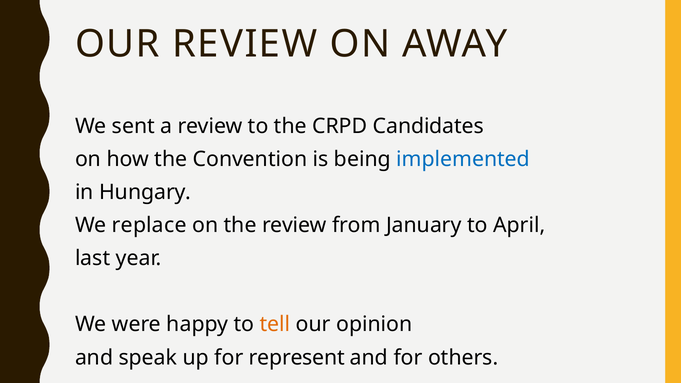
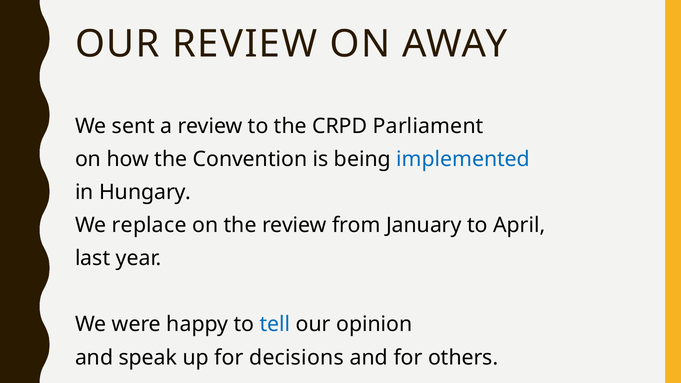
Candidates: Candidates -> Parliament (428, 126)
tell colour: orange -> blue (275, 325)
represent: represent -> decisions (297, 358)
